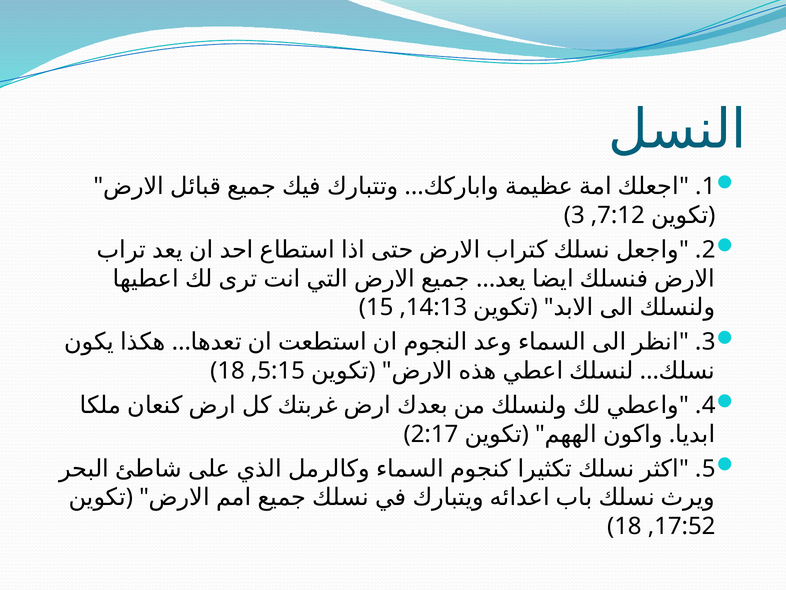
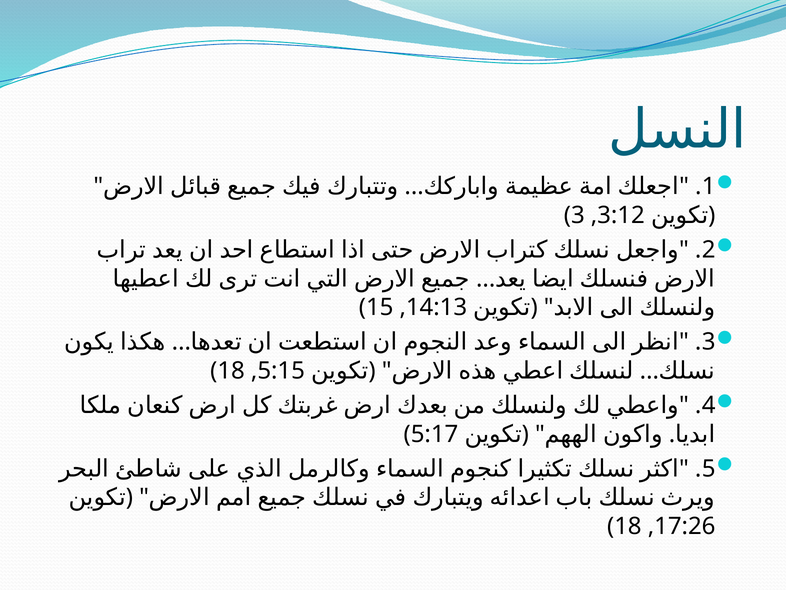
7:12: 7:12 -> 3:12 (621, 215)
2:17: 2:17 -> 5:17 (435, 434)
17:52: 17:52 -> 17:26 (685, 526)
